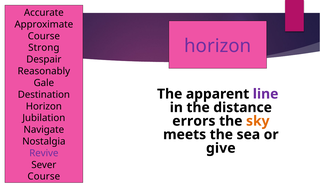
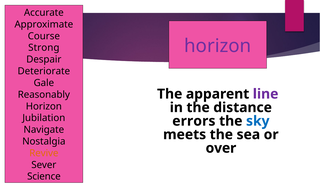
Reasonably: Reasonably -> Deteriorate (44, 71)
Destination: Destination -> Reasonably (44, 94)
sky colour: orange -> blue (258, 121)
give: give -> over (221, 148)
Revive colour: purple -> orange (44, 153)
Course: Course -> Science (44, 176)
